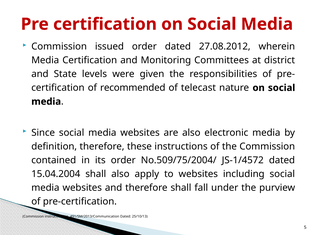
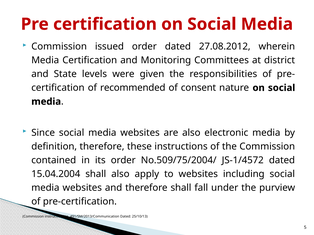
telecast: telecast -> consent (198, 88)
